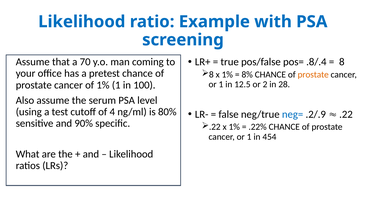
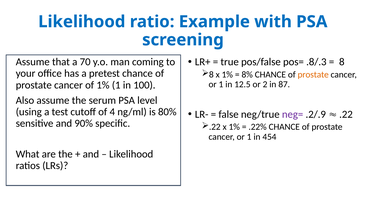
.8/.4: .8/.4 -> .8/.3 (316, 62)
28: 28 -> 87 (284, 84)
neg= colour: blue -> purple (293, 114)
